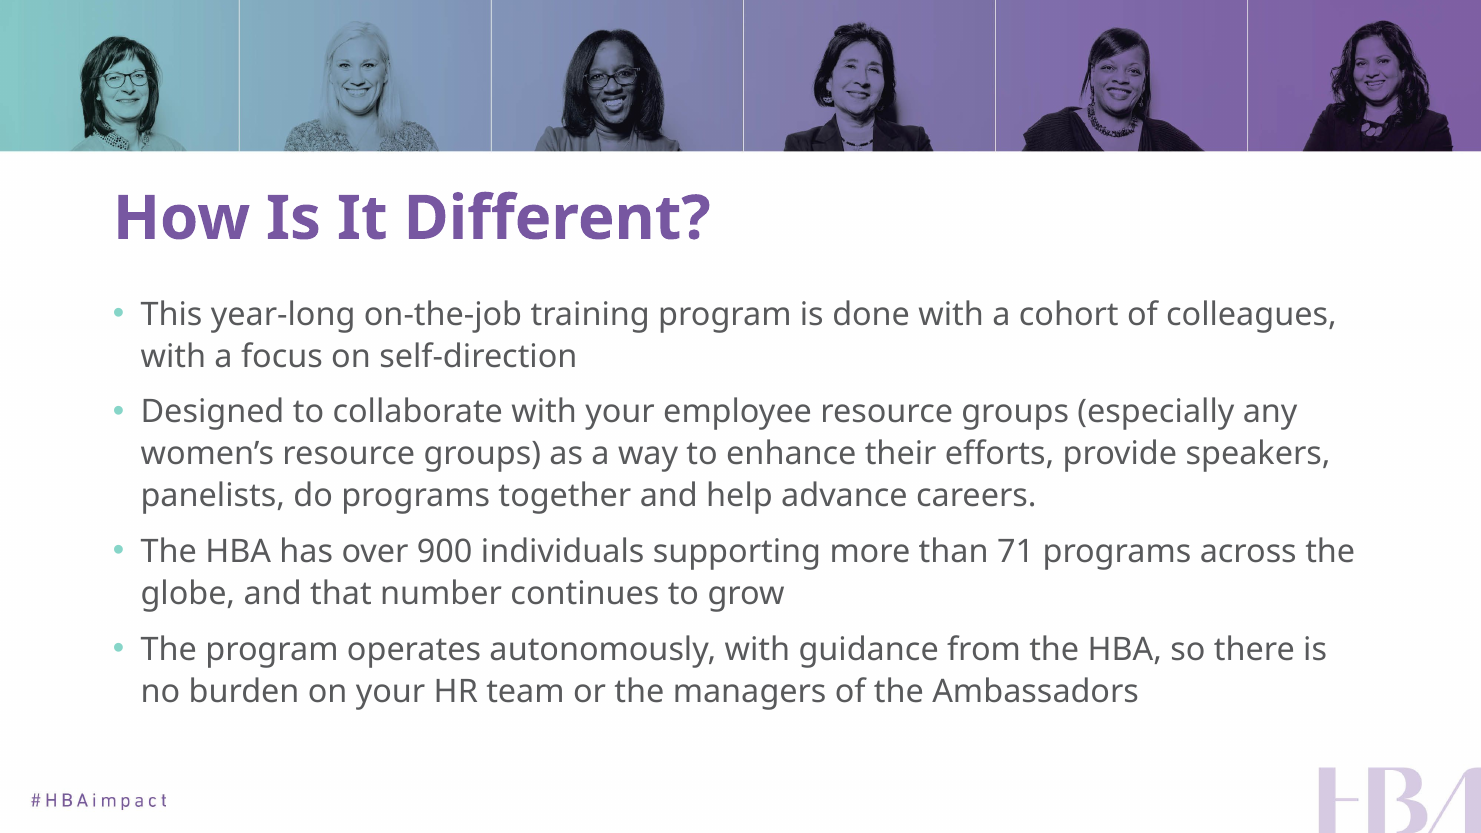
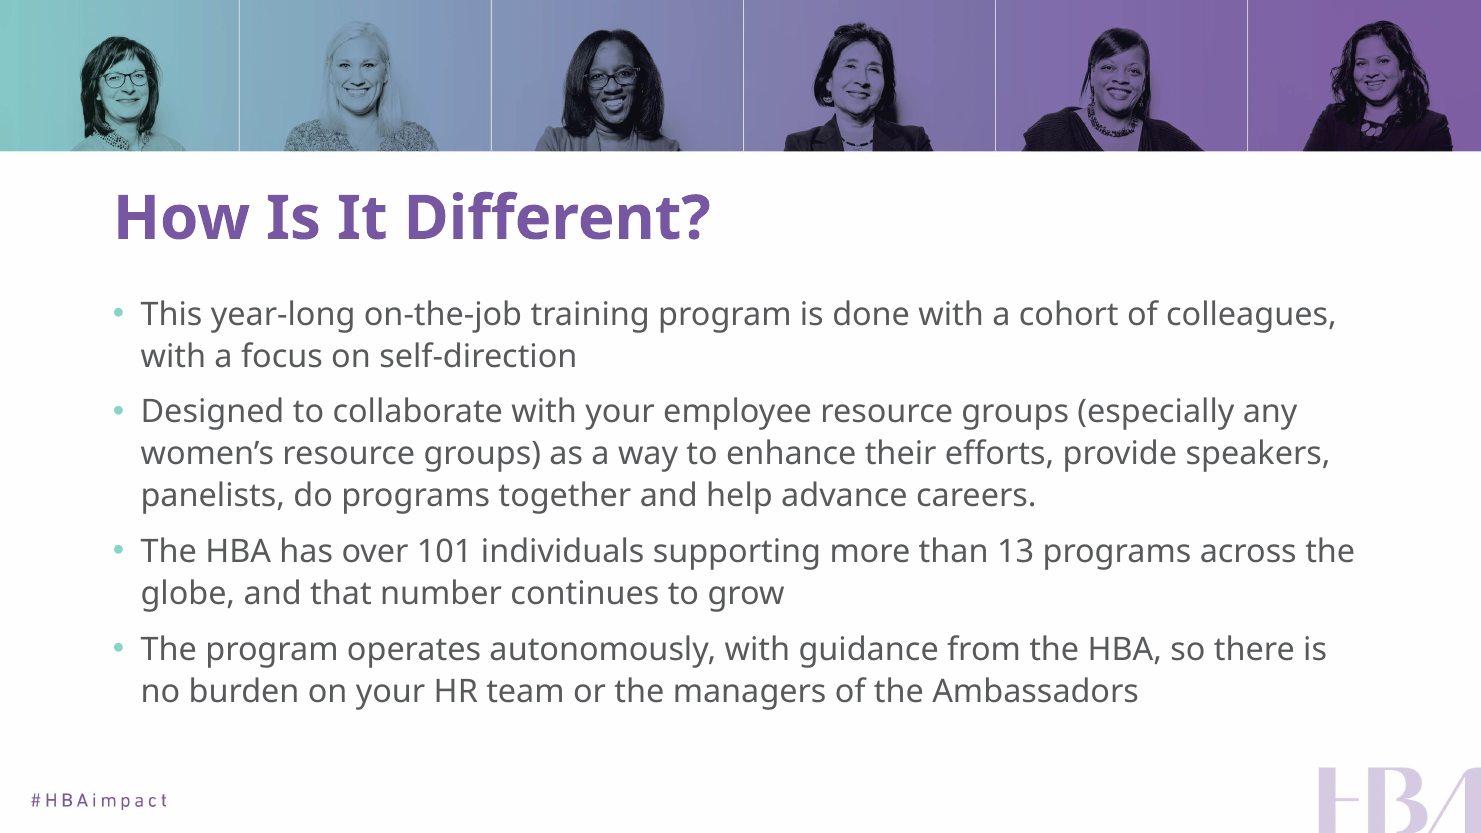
900: 900 -> 101 (445, 552)
71: 71 -> 13 (1016, 552)
